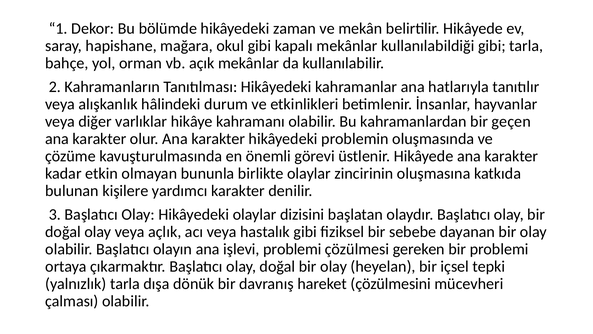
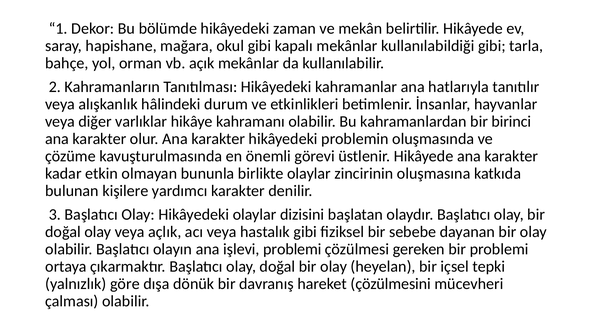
geçen: geçen -> birinci (511, 121)
yalnızlık tarla: tarla -> göre (125, 284)
